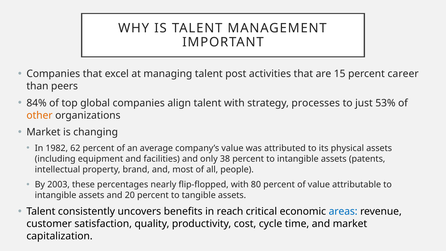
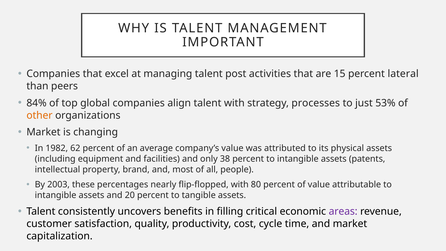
career: career -> lateral (403, 74)
reach: reach -> filling (230, 211)
areas colour: blue -> purple (343, 211)
